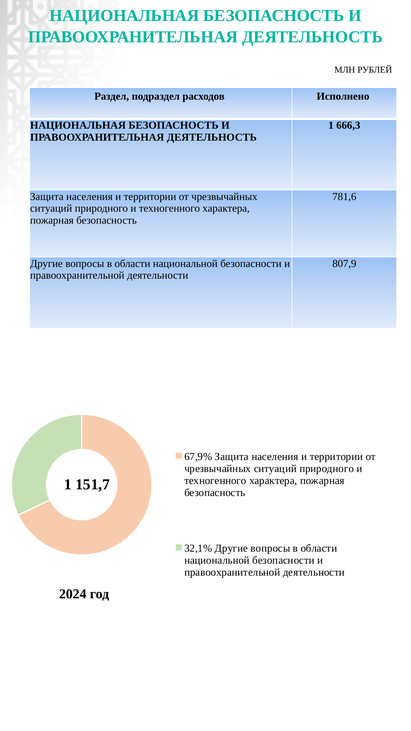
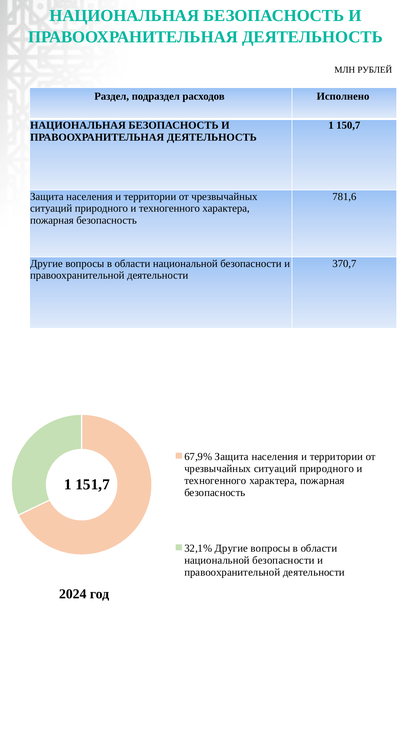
666,3: 666,3 -> 150,7 (348, 125)
807,9: 807,9 -> 370,7 (344, 264)
